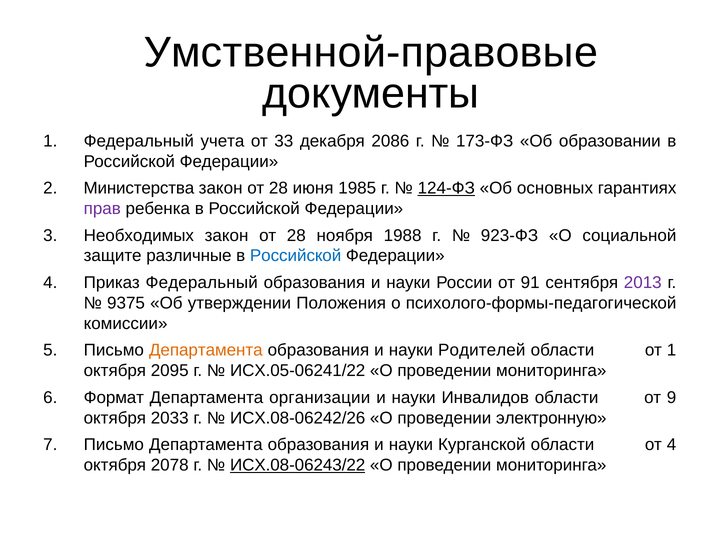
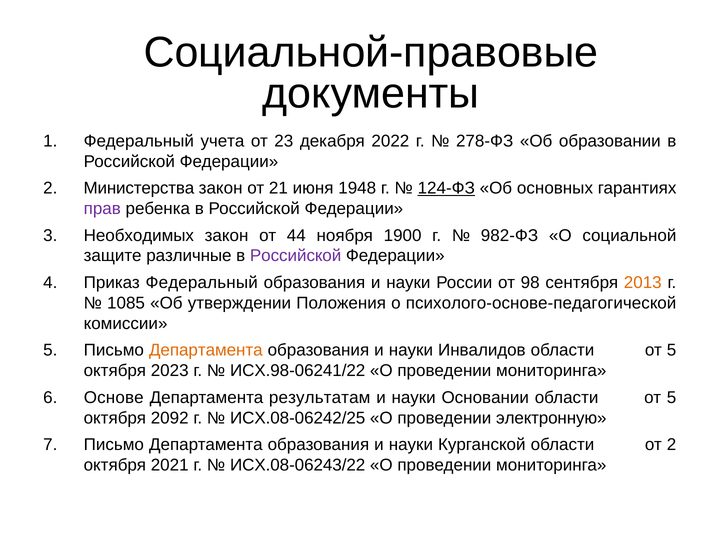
Умственной-правовые: Умственной-правовые -> Социальной-правовые (371, 52)
33: 33 -> 23 (284, 141)
2086: 2086 -> 2022 (390, 141)
173-ФЗ: 173-ФЗ -> 278-ФЗ (485, 141)
28: 28 -> 21 (278, 188)
1985: 1985 -> 1948 (357, 188)
28: 28 -> 44 (296, 235)
1988: 1988 -> 1900 (403, 235)
923-ФЗ: 923-ФЗ -> 982-ФЗ (510, 235)
Российской colour: blue -> purple (296, 256)
91: 91 -> 98 (530, 283)
2013 colour: purple -> orange (643, 283)
9375: 9375 -> 1085 (126, 303)
психолого-формы-педагогической: психолого-формы-педагогической -> психолого-основе-педагогической (541, 303)
Родителей: Родителей -> Инвалидов (482, 350)
1: 1 -> 5 (672, 350)
2095: 2095 -> 2023 (170, 371)
ИСХ.05-06241/22: ИСХ.05-06241/22 -> ИСХ.98-06241/22 (298, 371)
Формат: Формат -> Основе (114, 398)
организации: организации -> результатам (320, 398)
Инвалидов: Инвалидов -> Основании (485, 398)
9: 9 -> 5 (672, 398)
2033: 2033 -> 2092 (170, 418)
ИСХ.08-06242/26: ИСХ.08-06242/26 -> ИСХ.08-06242/25 (298, 418)
от 4: 4 -> 2 (672, 445)
2078: 2078 -> 2021 (170, 465)
ИСХ.08-06243/22 underline: present -> none (298, 465)
